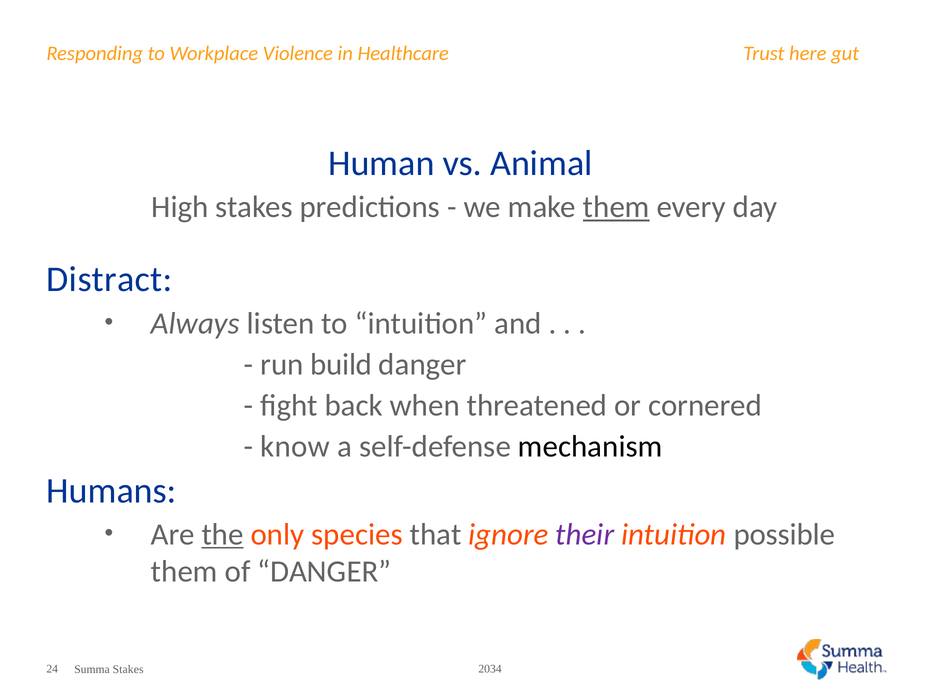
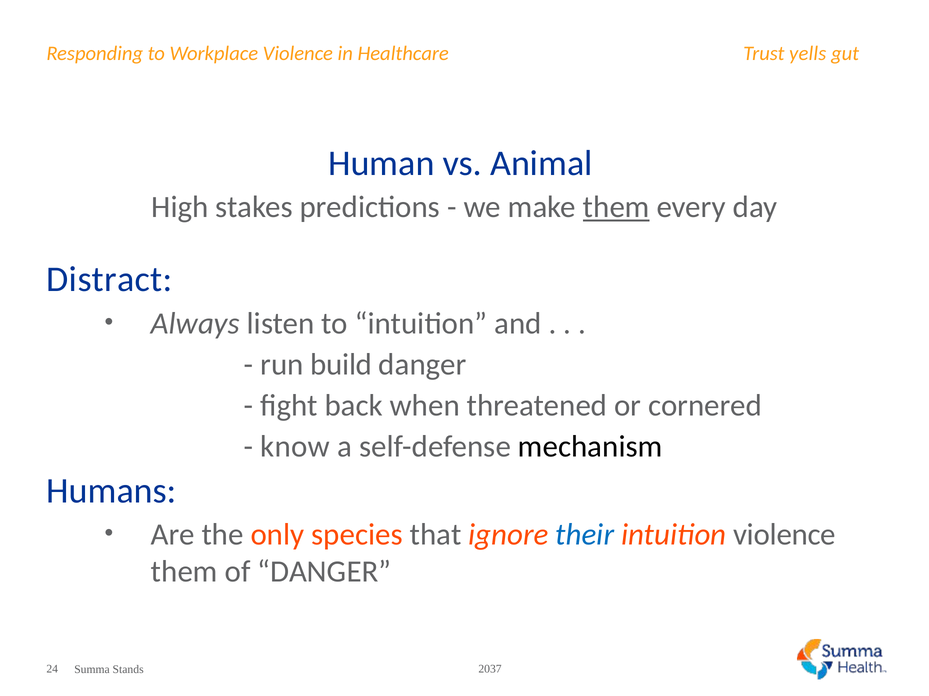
here: here -> yells (808, 53)
the underline: present -> none (223, 535)
their colour: purple -> blue (585, 535)
intuition possible: possible -> violence (785, 535)
2034: 2034 -> 2037 (490, 670)
Summa Stakes: Stakes -> Stands (128, 670)
